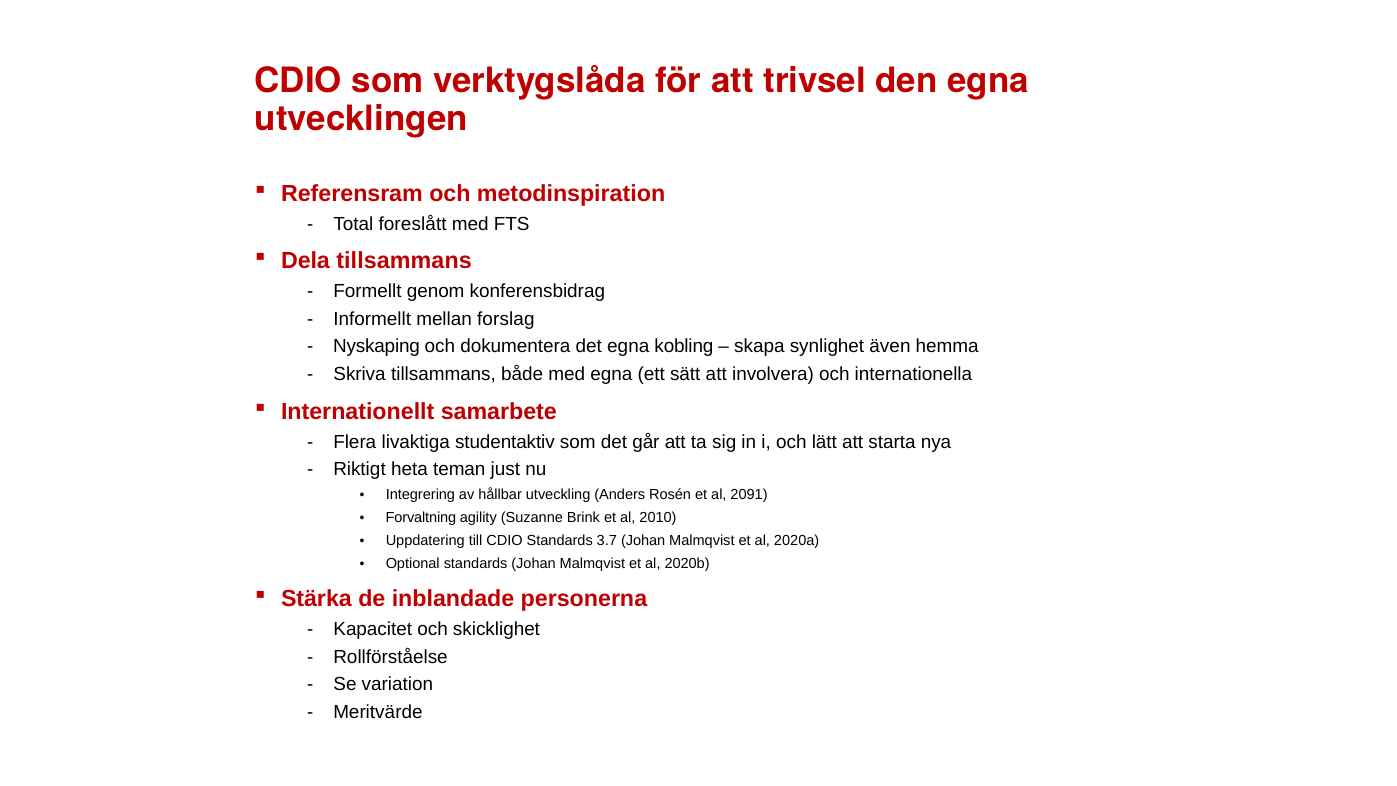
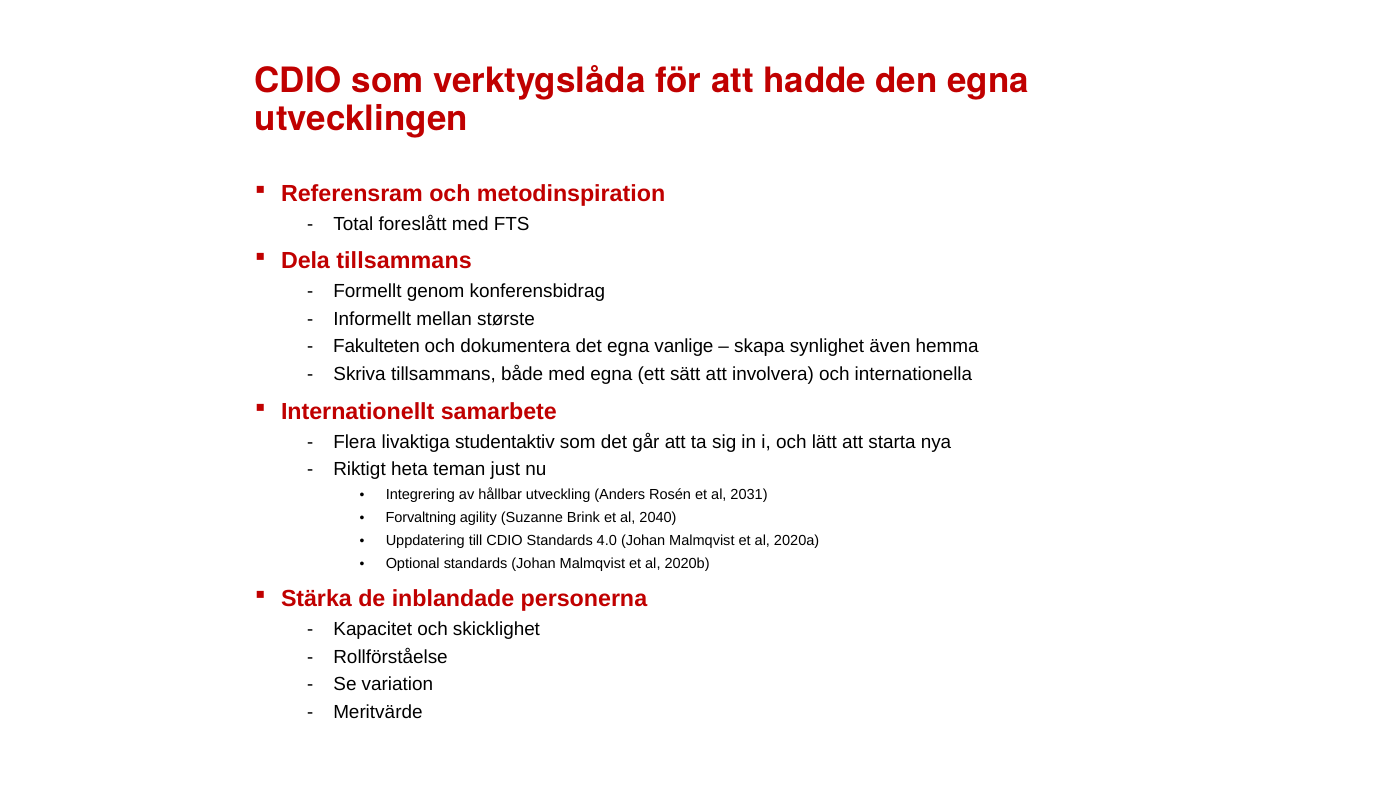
trivsel: trivsel -> hadde (815, 81)
forslag: forslag -> største (506, 319)
Nyskaping: Nyskaping -> Fakulteten (377, 347)
kobling: kobling -> vanlige (684, 347)
2091: 2091 -> 2031 (749, 495)
2010: 2010 -> 2040 (658, 518)
3.7: 3.7 -> 4.0 (607, 541)
